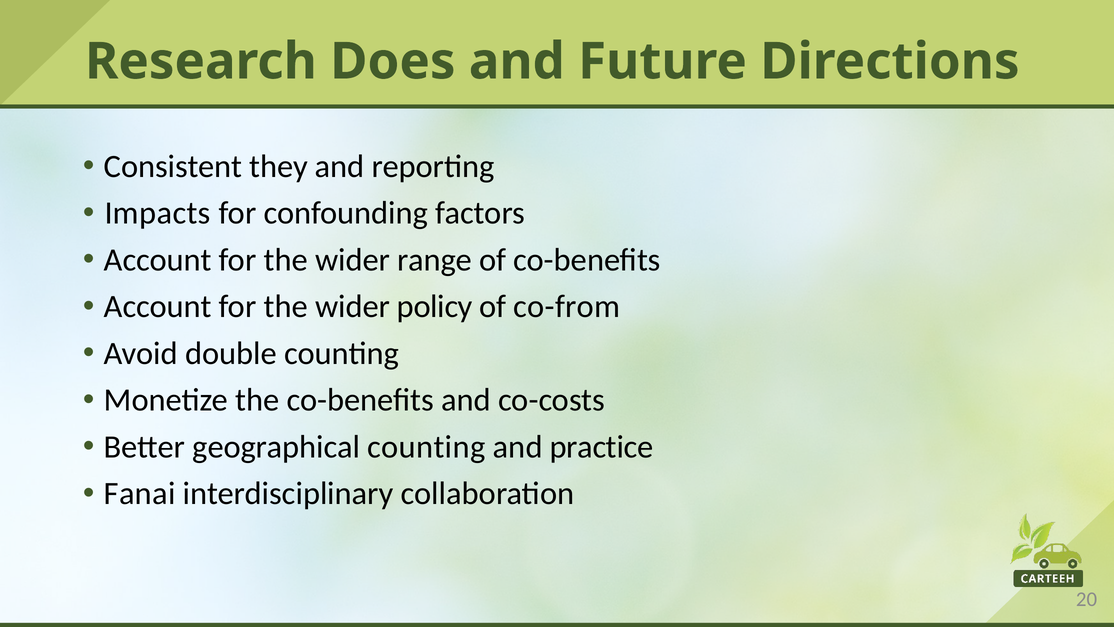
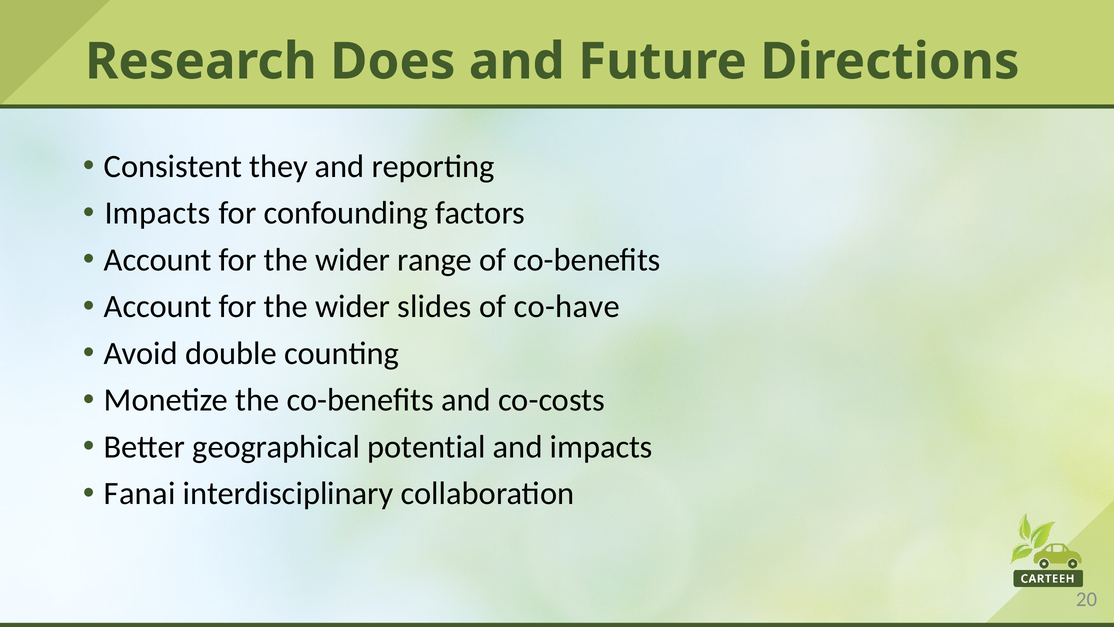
policy: policy -> slides (435, 306)
co-from: co-from -> co-have (567, 306)
geographical counting: counting -> potential (427, 447)
and practice: practice -> impacts (601, 447)
